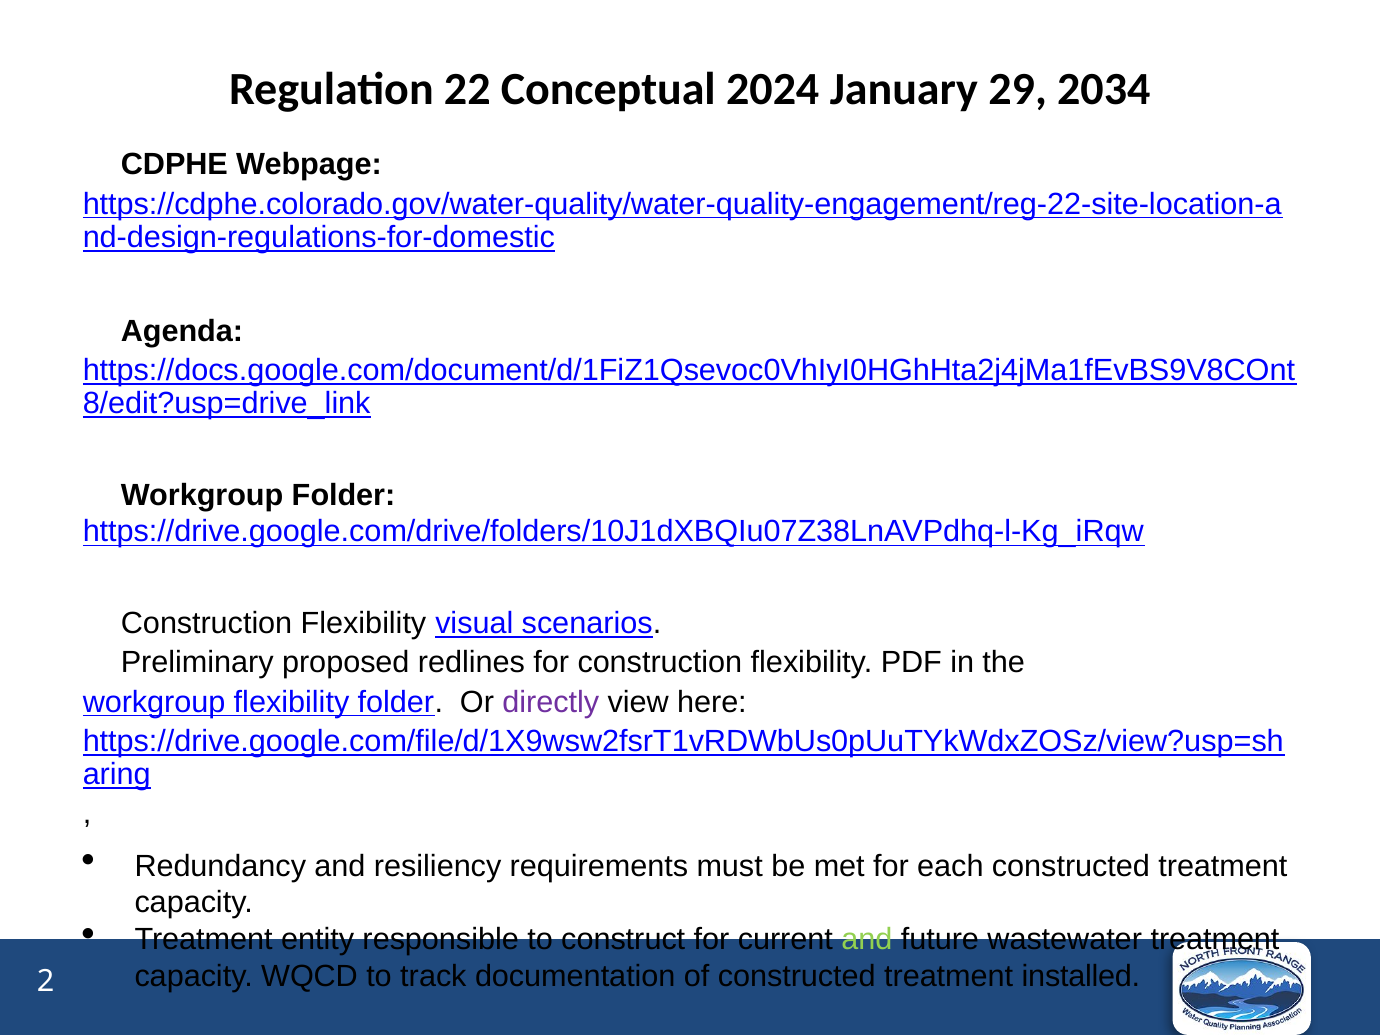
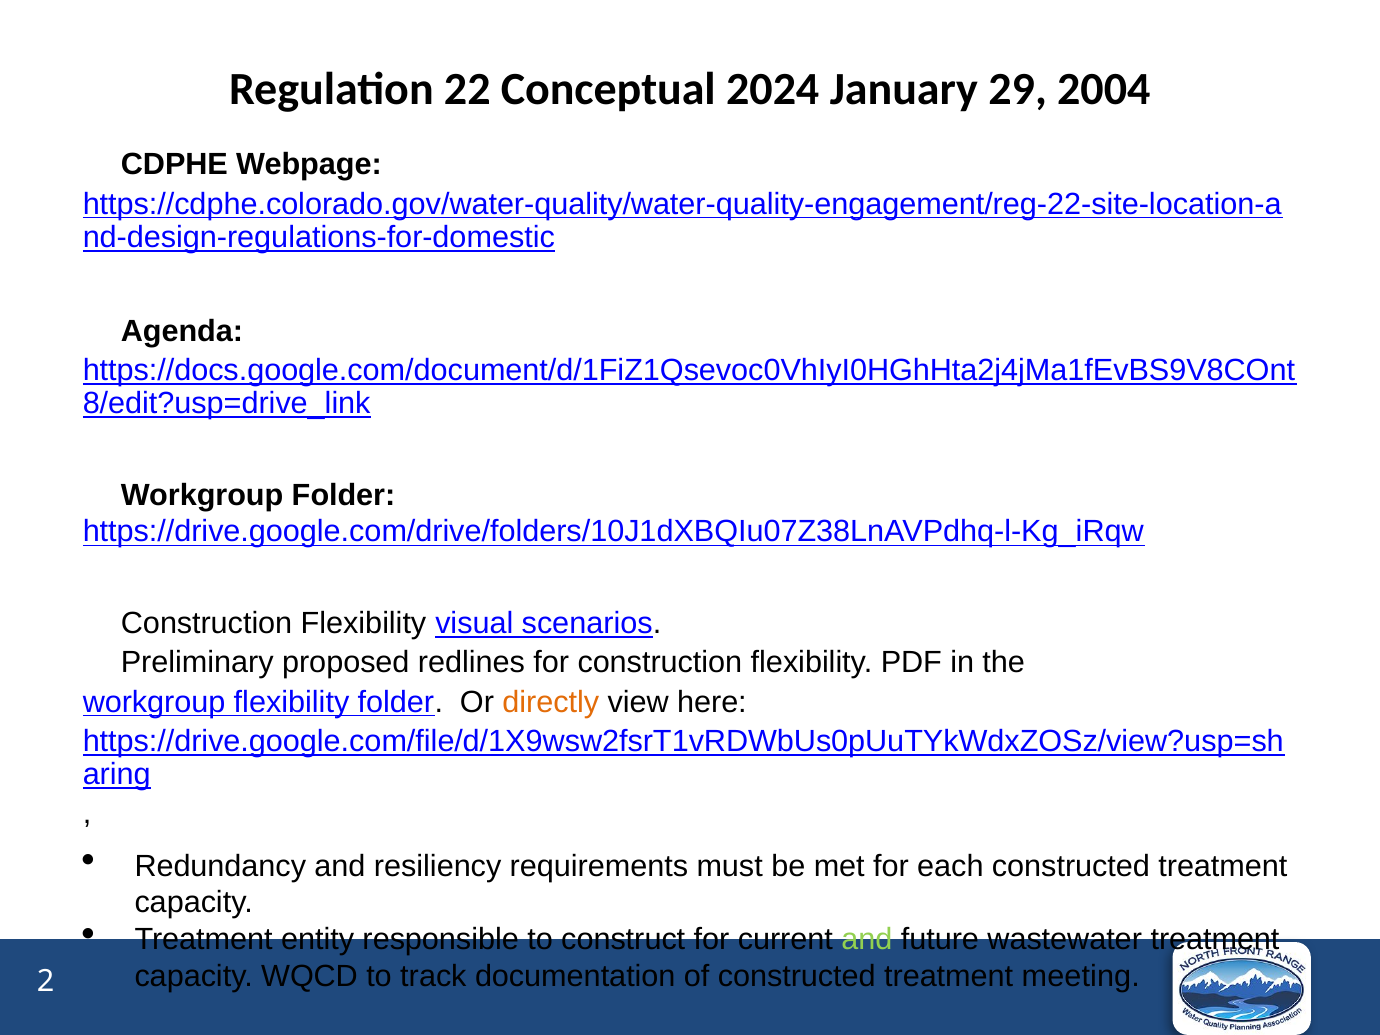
2034: 2034 -> 2004 (1104, 90)
directly colour: purple -> orange (551, 702)
installed: installed -> meeting (1081, 976)
